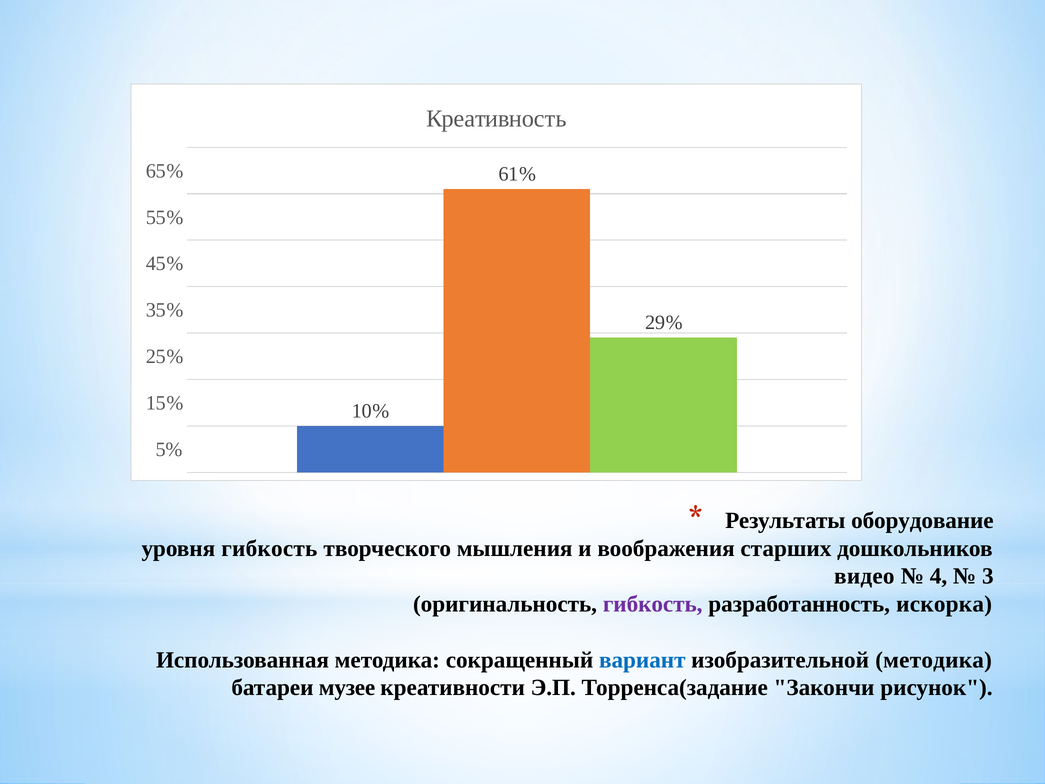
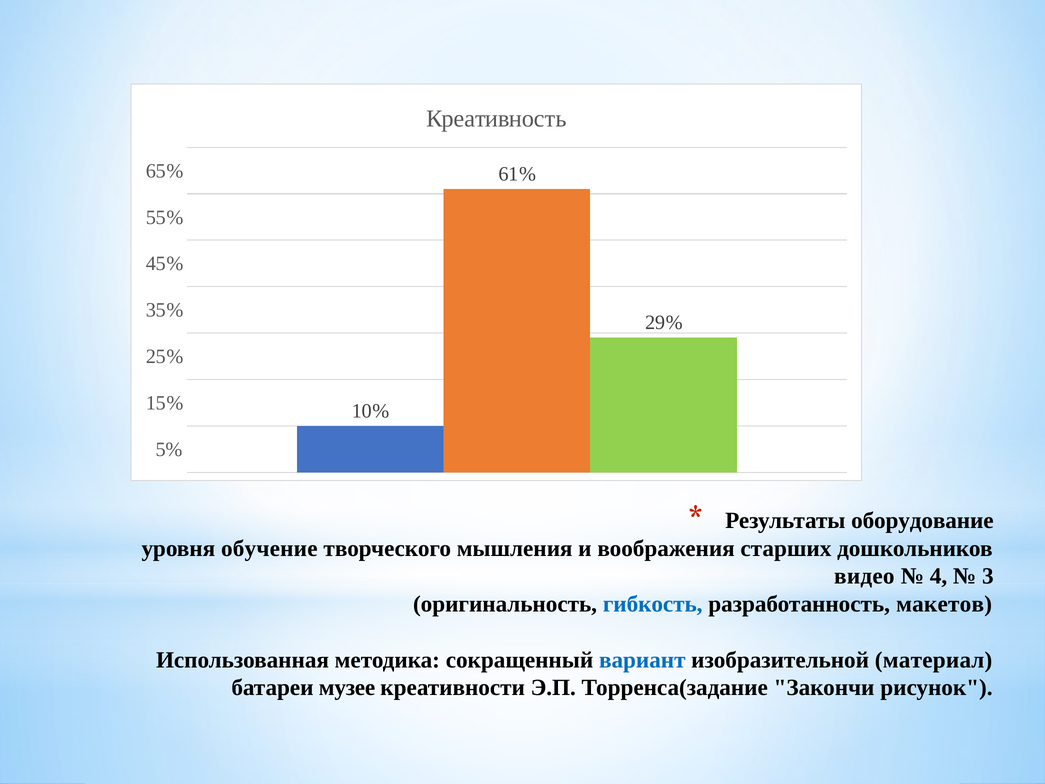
уровня гибкость: гибкость -> обучение (269, 548)
гибкость colour: purple -> blue (653, 604)
искорка: искорка -> макетов (944, 604)
изобразительной методика: методика -> материал (934, 660)
